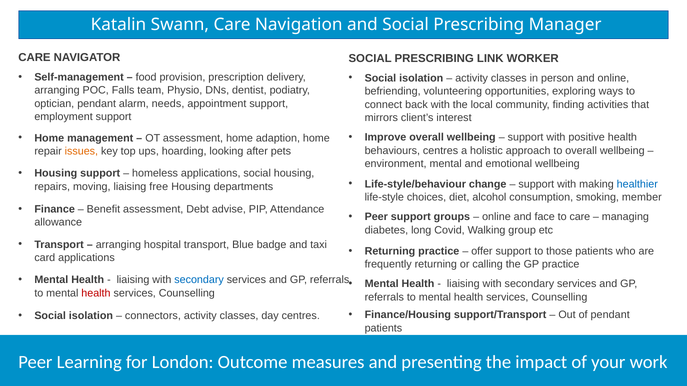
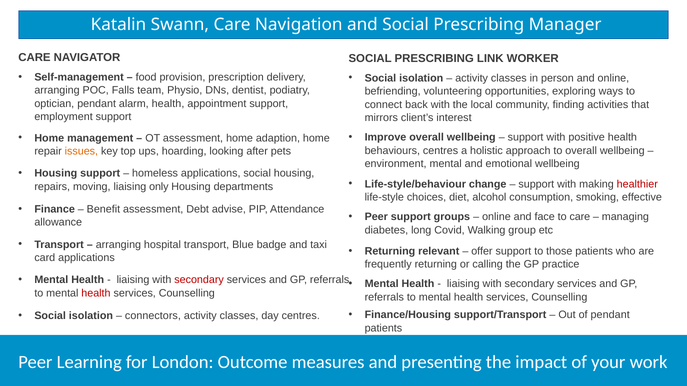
alarm needs: needs -> health (168, 104)
healthier colour: blue -> red (637, 184)
free: free -> only (159, 187)
member: member -> effective (642, 198)
Returning practice: practice -> relevant (439, 251)
secondary colour: blue -> red (199, 280)
